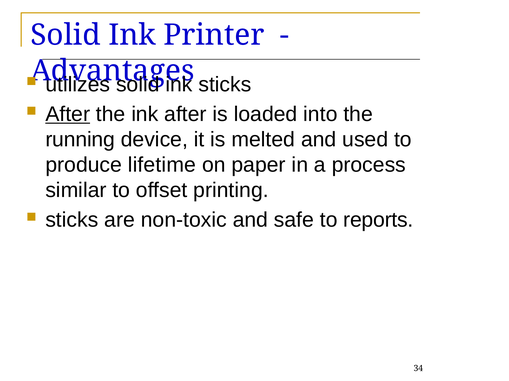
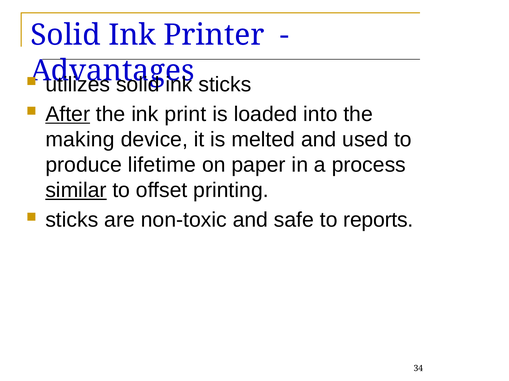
ink after: after -> print (185, 114)
running: running -> making (80, 140)
similar underline: none -> present (76, 191)
